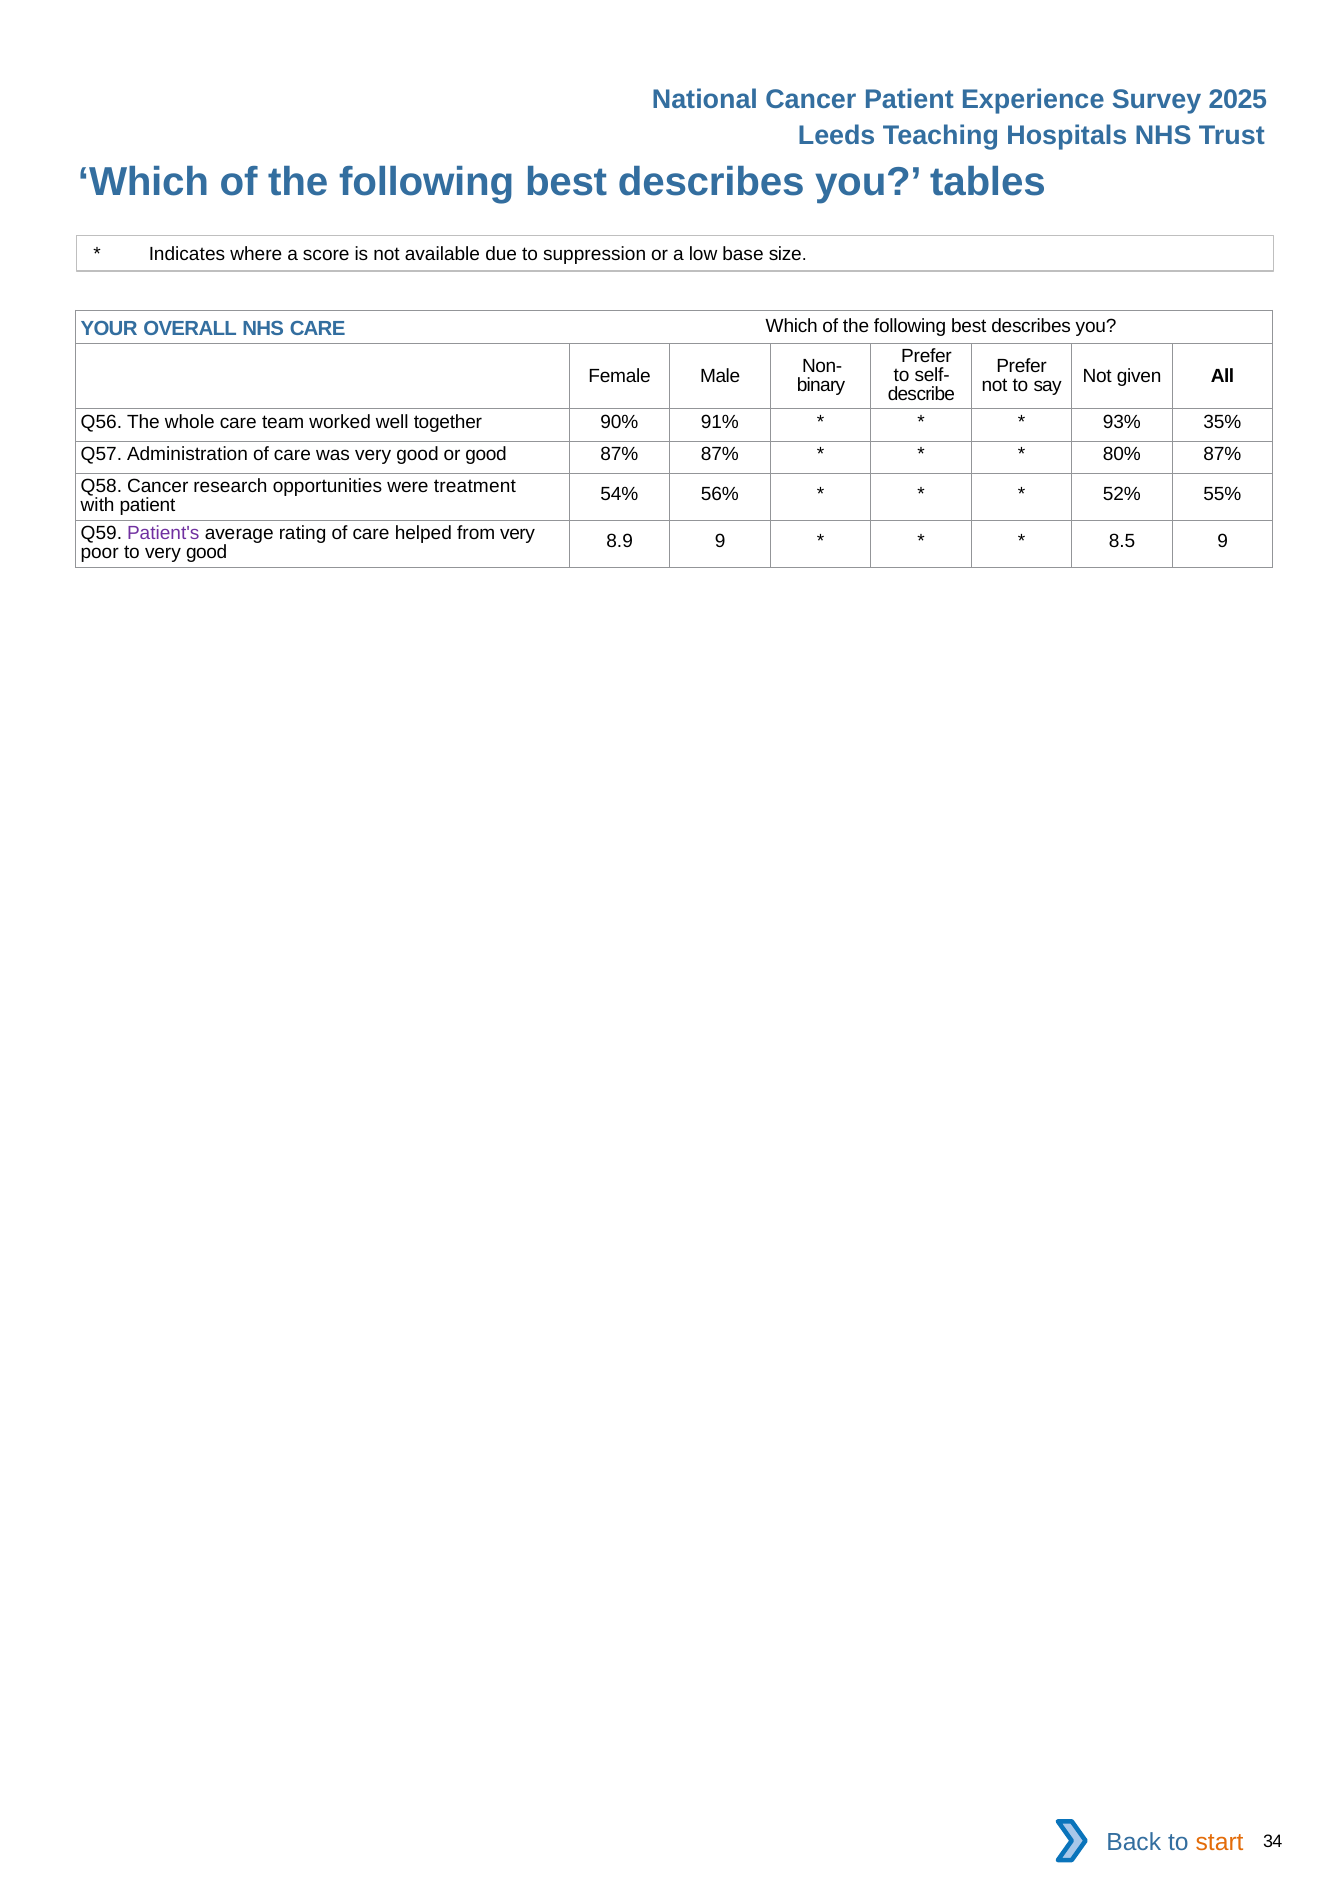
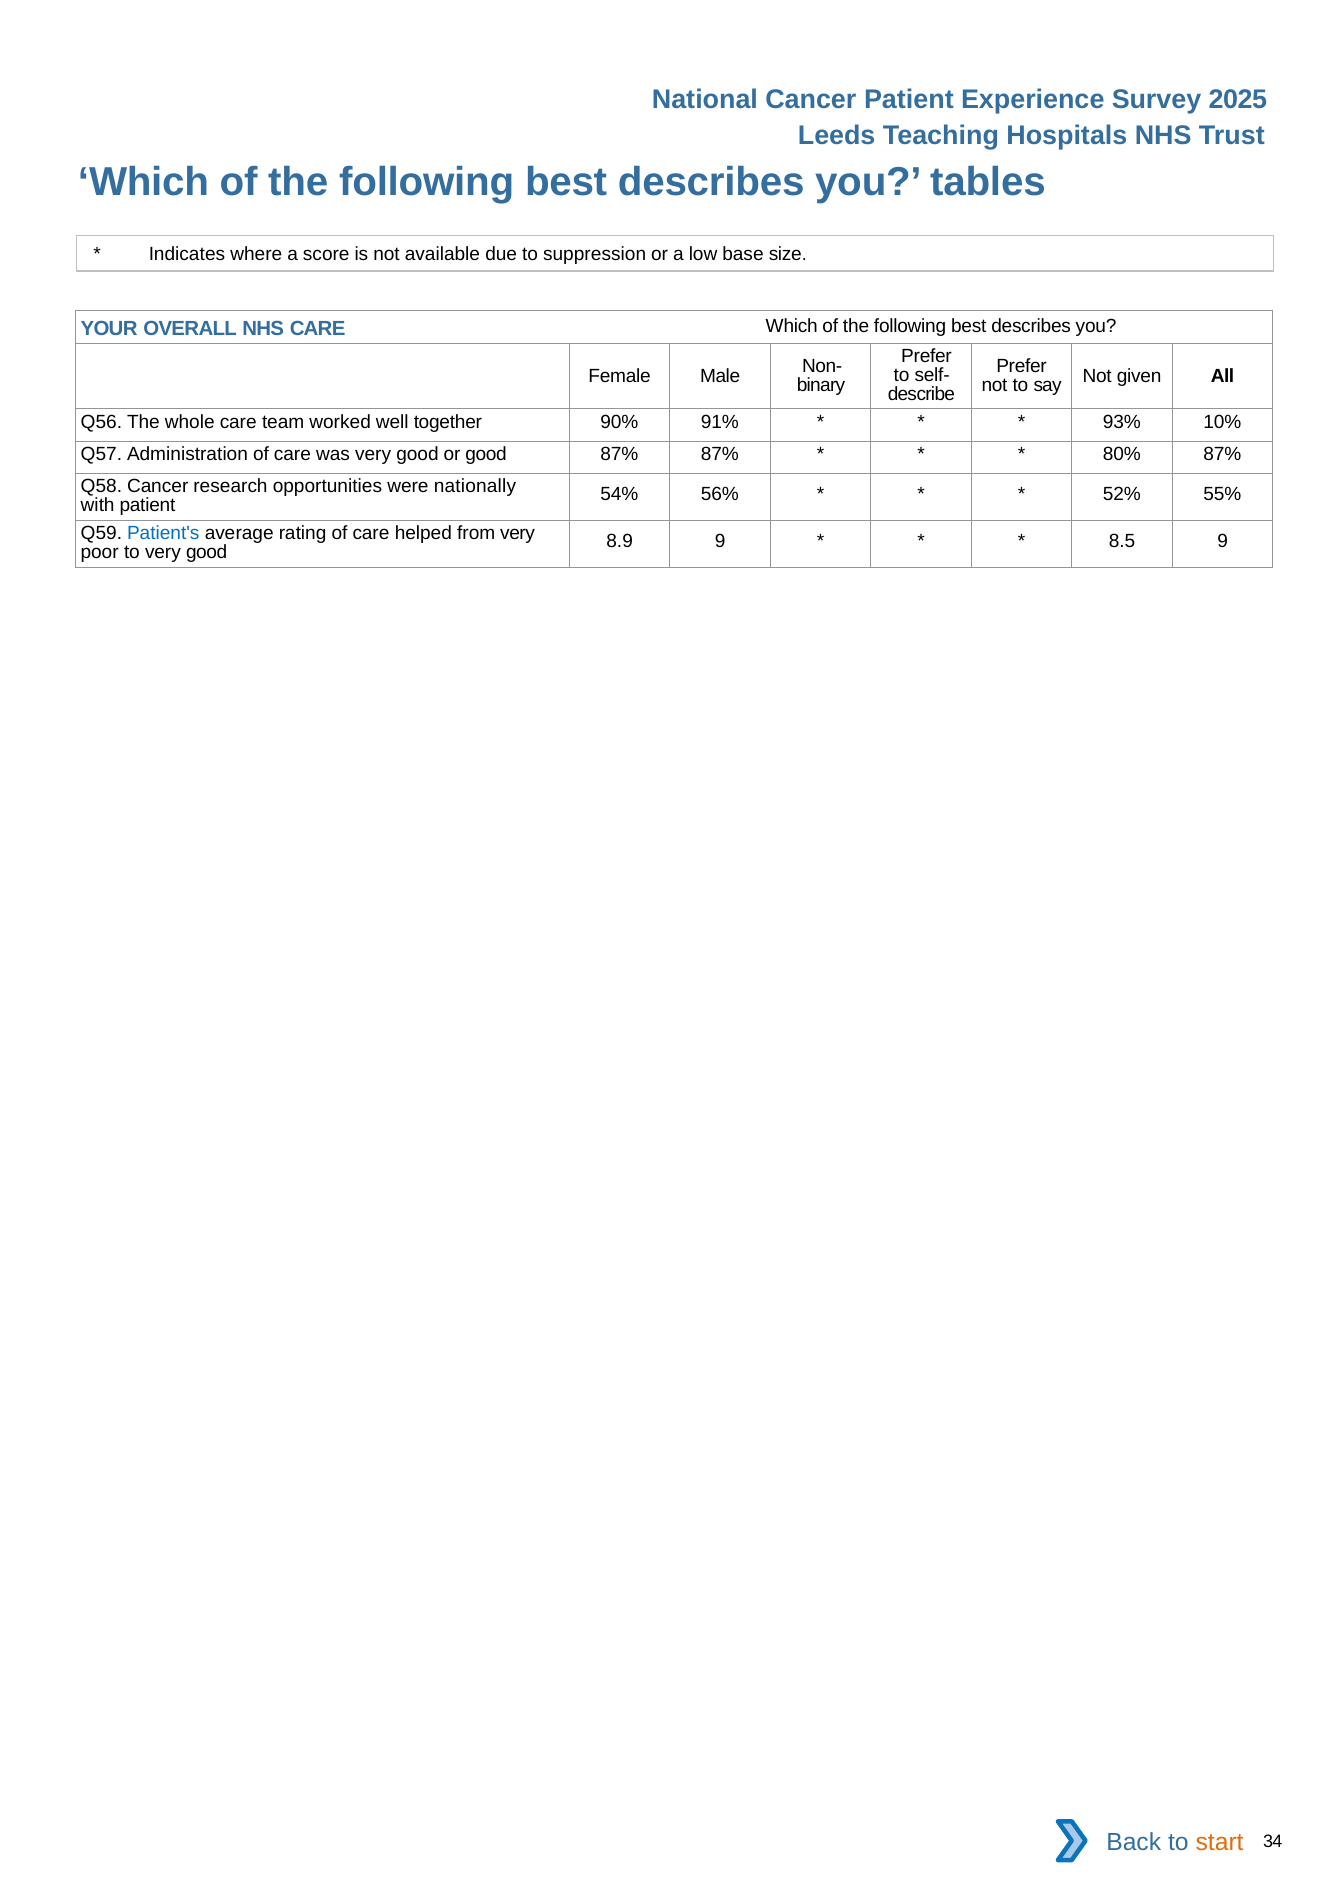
35%: 35% -> 10% (1222, 422)
treatment: treatment -> nationally (475, 486)
Patient's colour: purple -> blue (163, 533)
